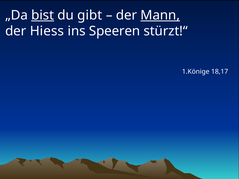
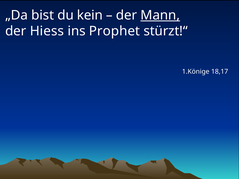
bist underline: present -> none (43, 15)
gibt: gibt -> kein (90, 15)
Speeren: Speeren -> Prophet (114, 31)
